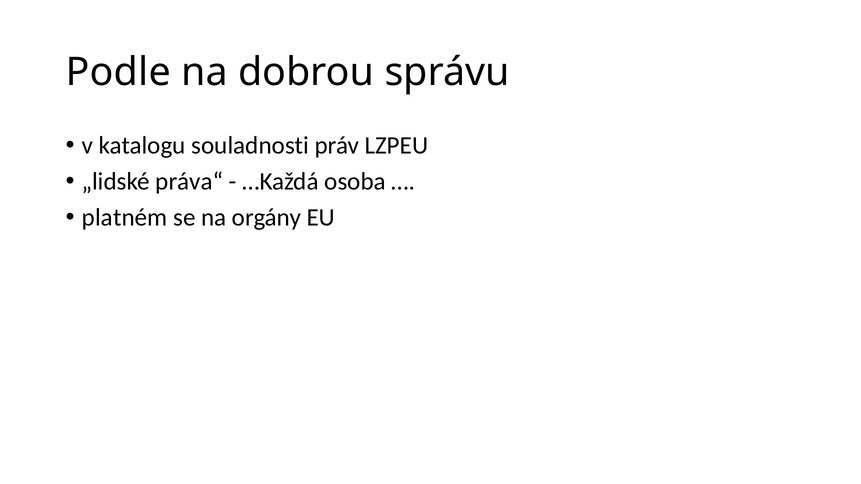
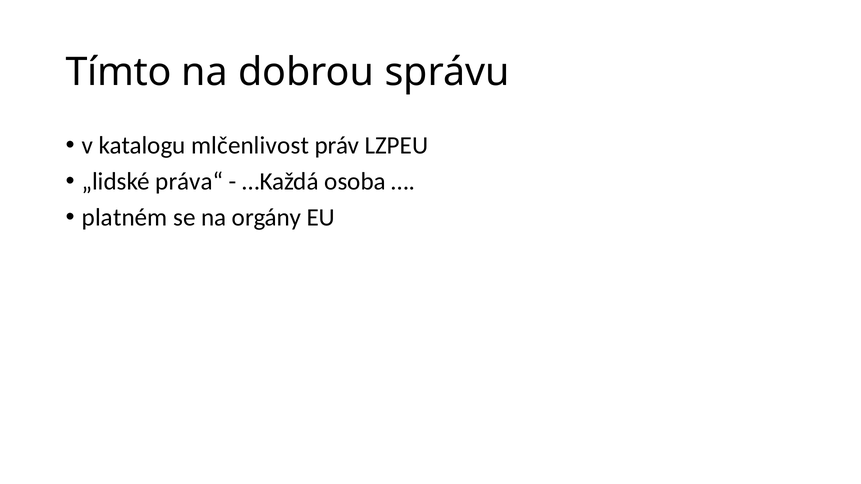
Podle: Podle -> Tímto (119, 72)
souladnosti: souladnosti -> mlčenlivost (250, 146)
